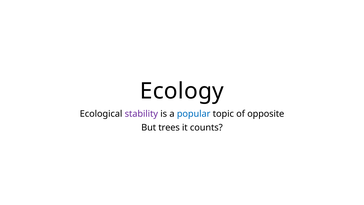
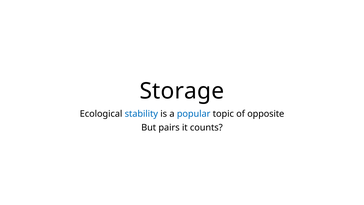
Ecology: Ecology -> Storage (182, 91)
stability colour: purple -> blue (141, 114)
trees: trees -> pairs (169, 127)
